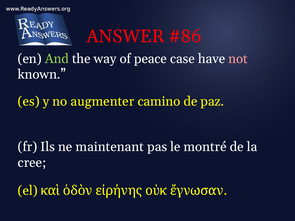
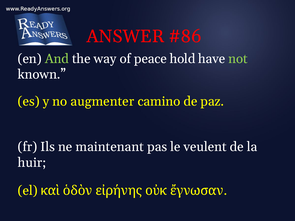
case: case -> hold (183, 59)
not colour: pink -> light green (238, 59)
montré: montré -> veulent (205, 147)
cree: cree -> huir (32, 163)
